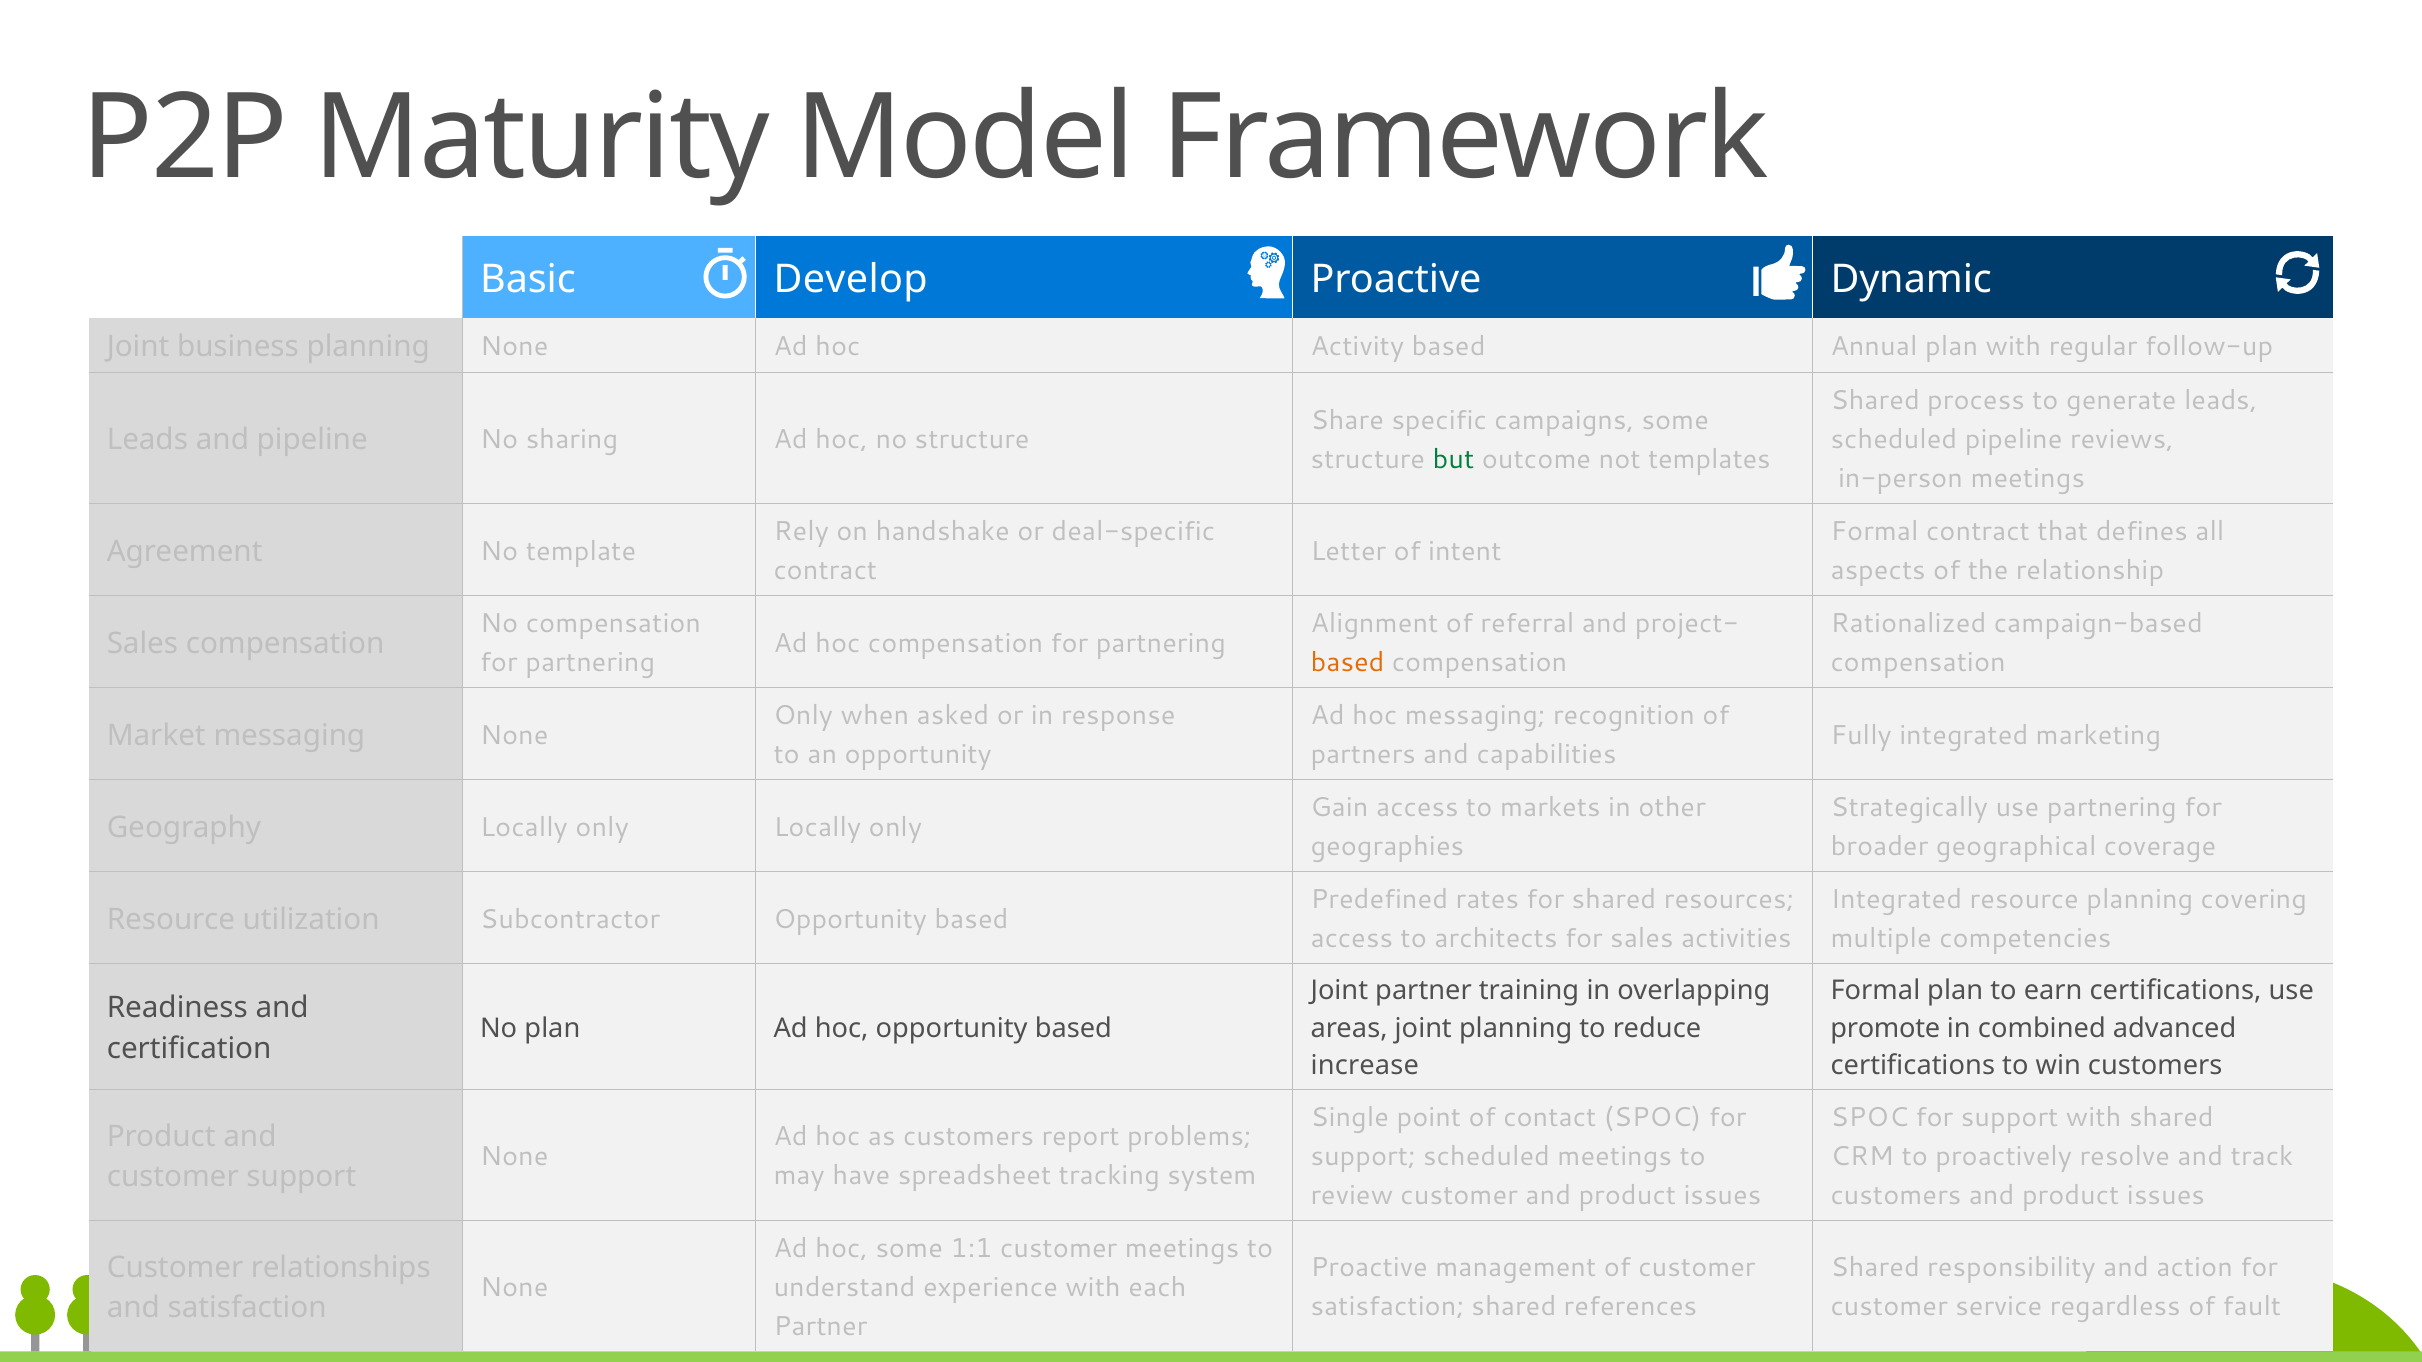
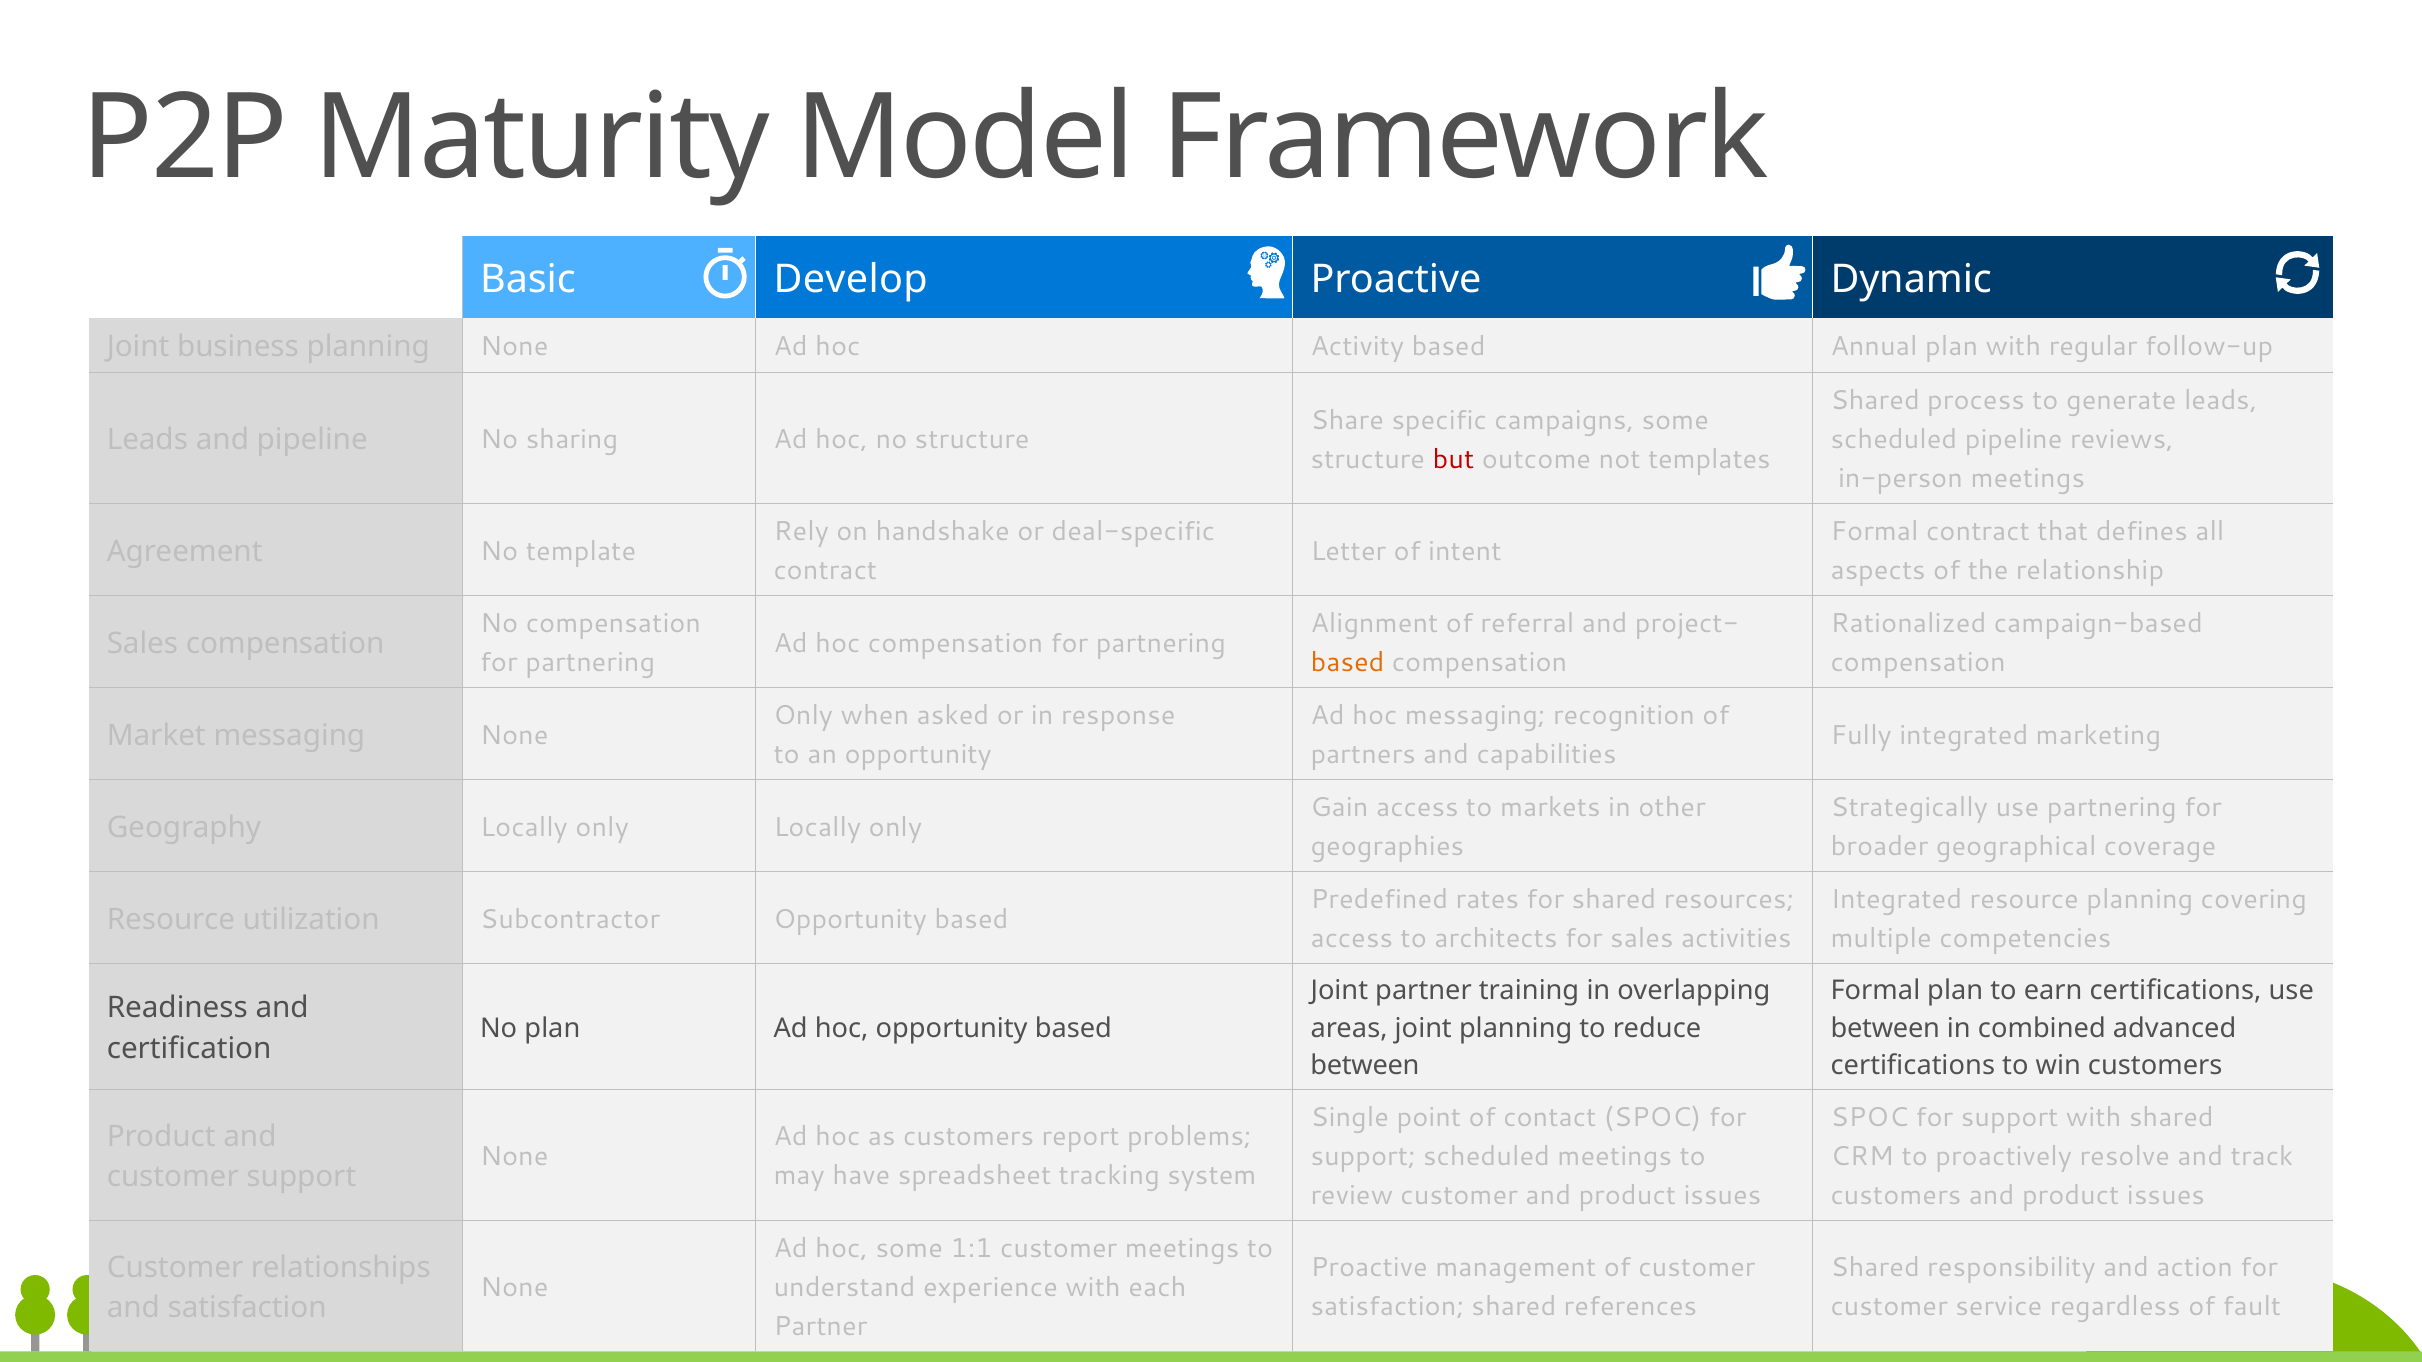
but colour: green -> red (1453, 459)
promote: promote -> between (1885, 1028)
increase: increase -> between (1365, 1065)
